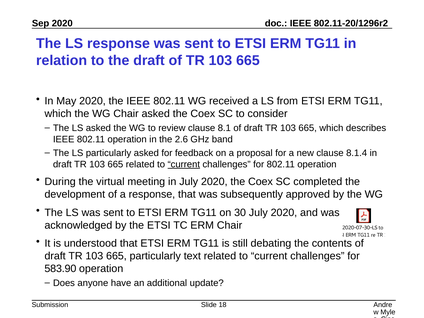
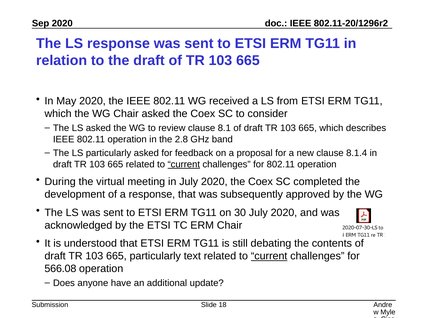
2.6: 2.6 -> 2.8 (181, 139)
current underline: none -> present (269, 256)
583.90: 583.90 -> 566.08 (60, 269)
